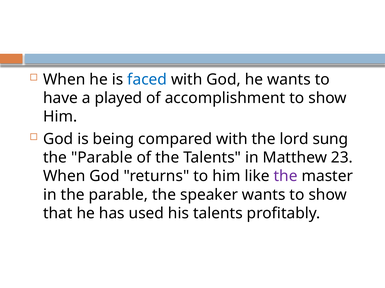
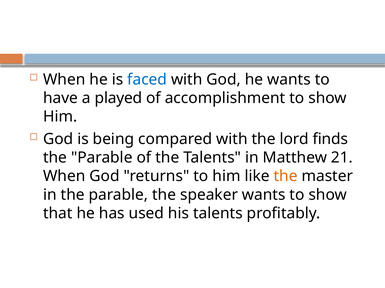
sung: sung -> finds (330, 139)
23: 23 -> 21 (342, 158)
the colour: purple -> orange (286, 177)
